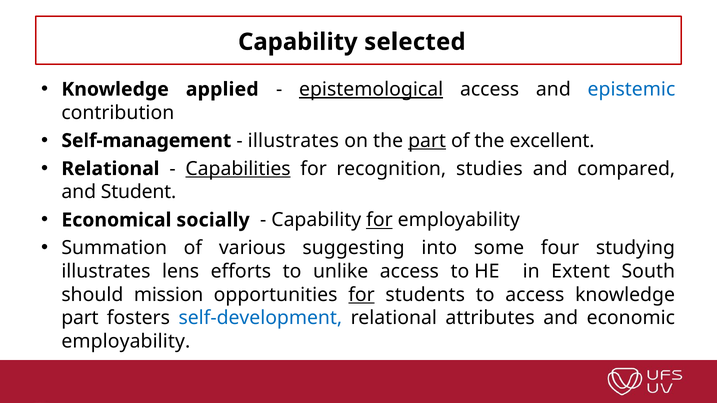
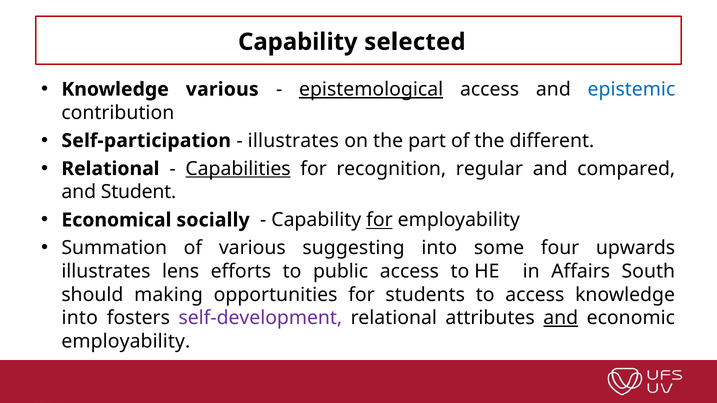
Knowledge applied: applied -> various (222, 89)
Self-management: Self-management -> Self-participation (146, 141)
part underline: present -> none (427, 141)
excellent: excellent -> different (552, 141)
studies: studies -> regular (489, 169)
studying: studying -> upwards (636, 248)
unlike: unlike -> public (341, 272)
Extent: Extent -> Affairs (581, 272)
mission: mission -> making (169, 295)
for underline: present -> none (361, 295)
part: part -> into (80, 318)
self-development colour: blue -> purple (260, 318)
and underline: none -> present (561, 318)
